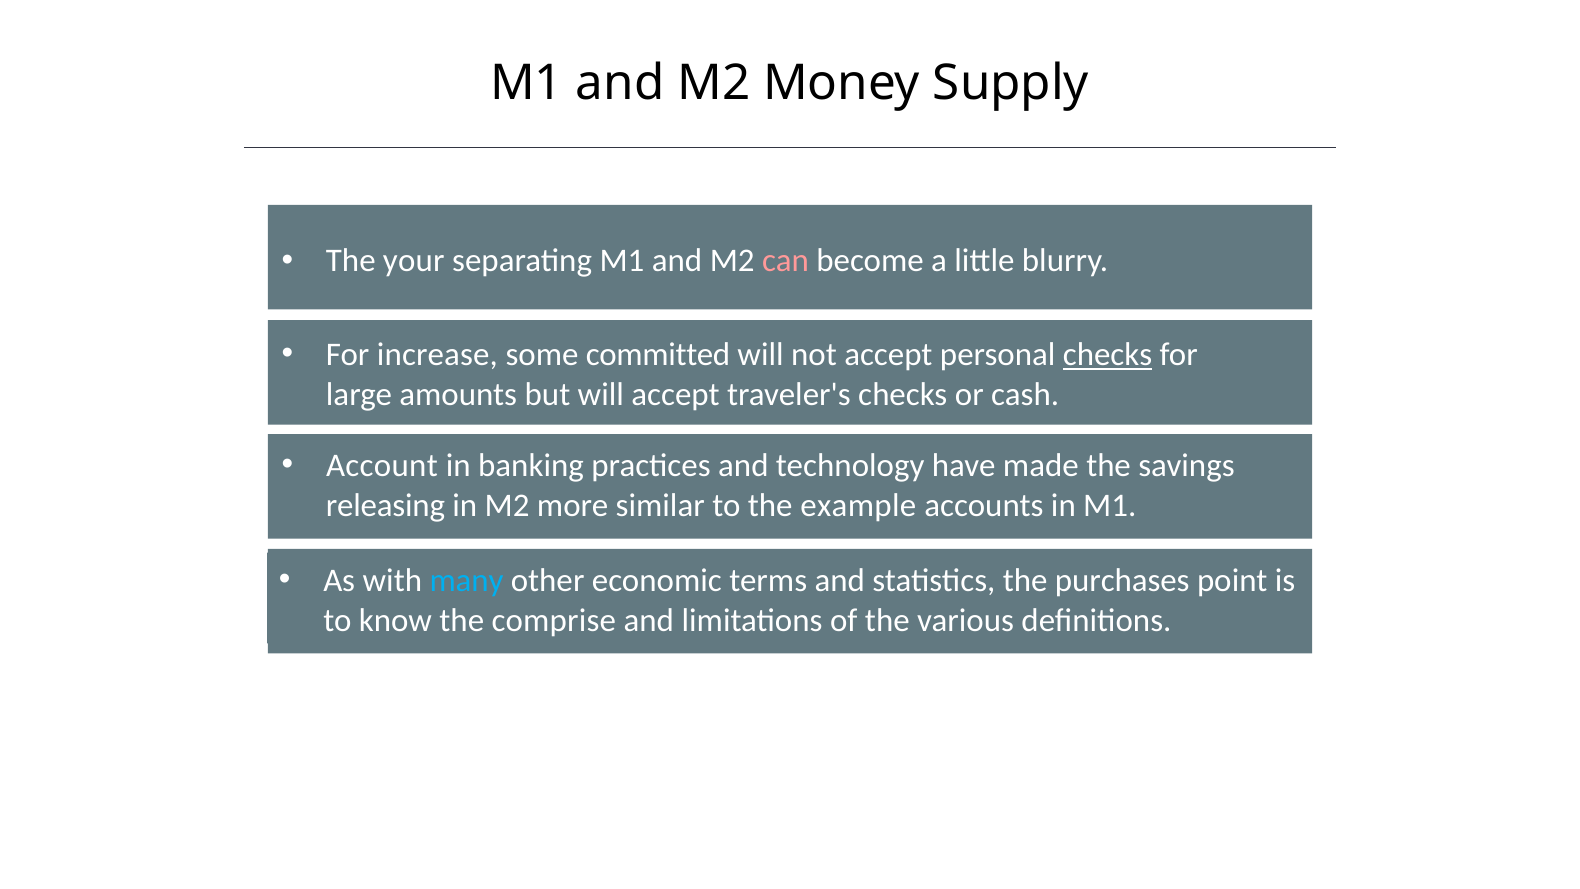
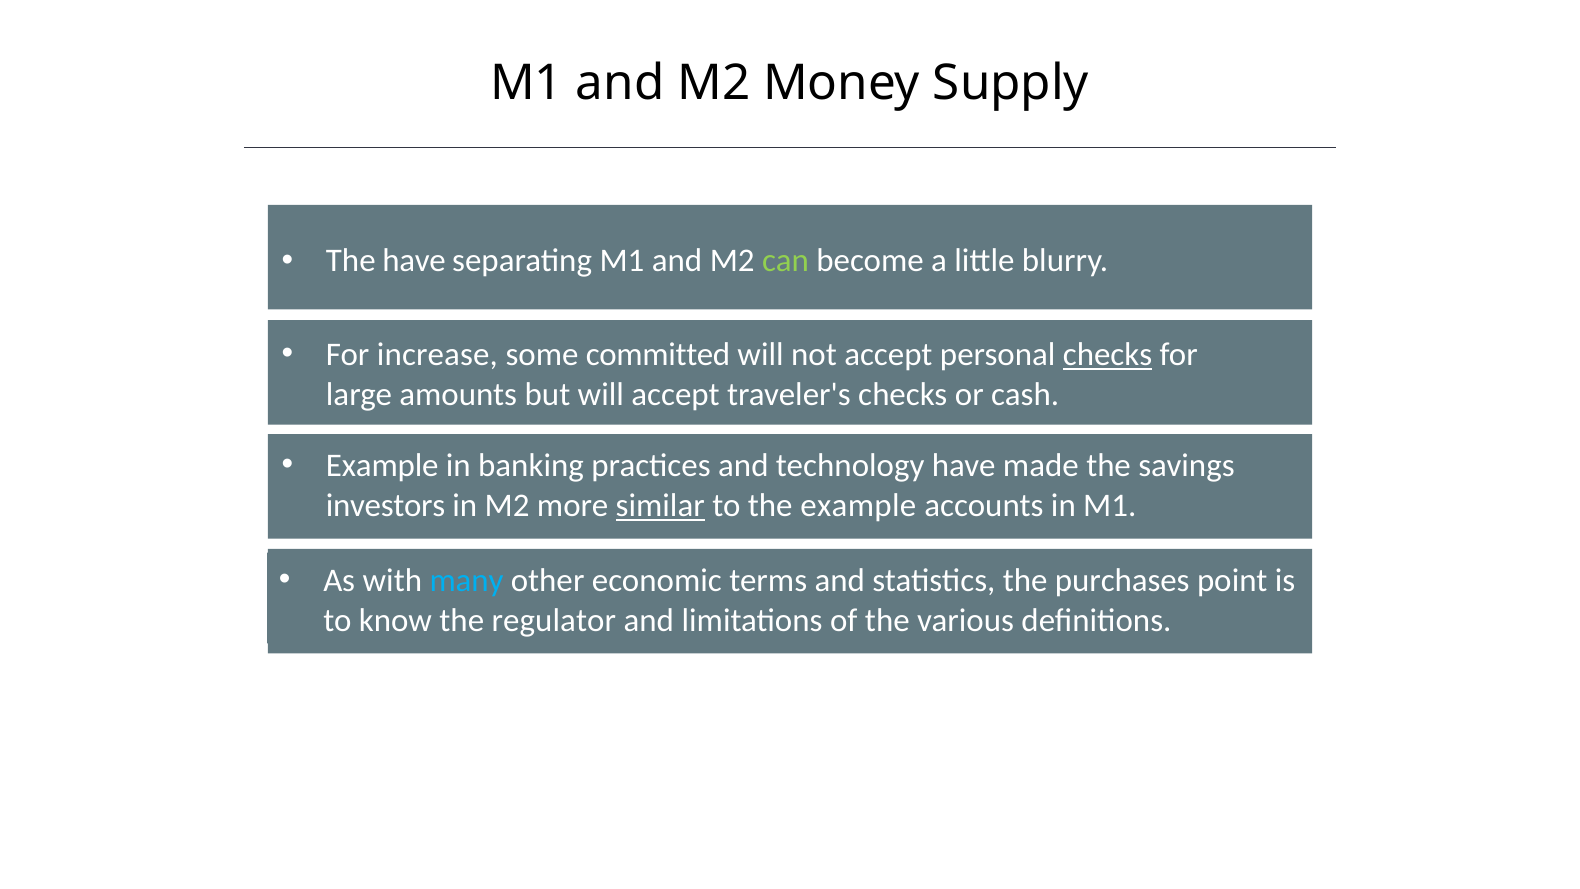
The your: your -> have (414, 261)
can colour: pink -> light green (785, 261)
Account: Account -> Example (382, 466)
releasing: releasing -> investors (386, 505)
similar underline: none -> present (660, 505)
comprise: comprise -> regulator (554, 620)
